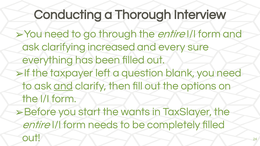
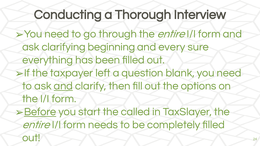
increased: increased -> beginning (111, 47)
Before underline: none -> present (40, 112)
wants: wants -> called (135, 112)
